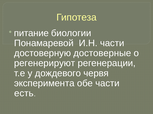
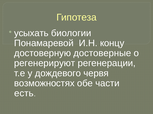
питание: питание -> усыхать (31, 33)
И.Н части: части -> концу (112, 43)
эксперимента: эксперимента -> возможностях (44, 84)
